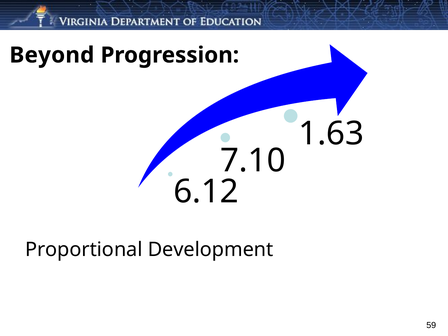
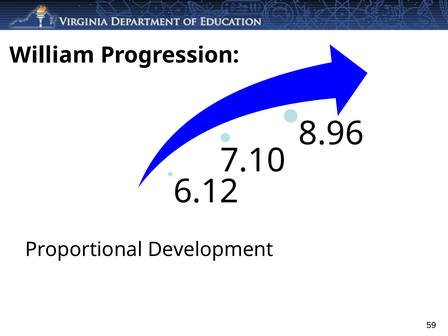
Beyond: Beyond -> William (52, 55)
1.63: 1.63 -> 8.96 (331, 134)
